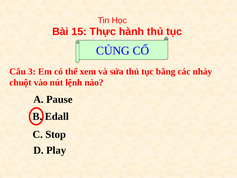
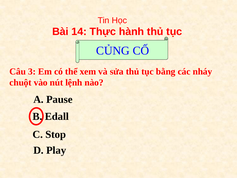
15: 15 -> 14 (79, 32)
